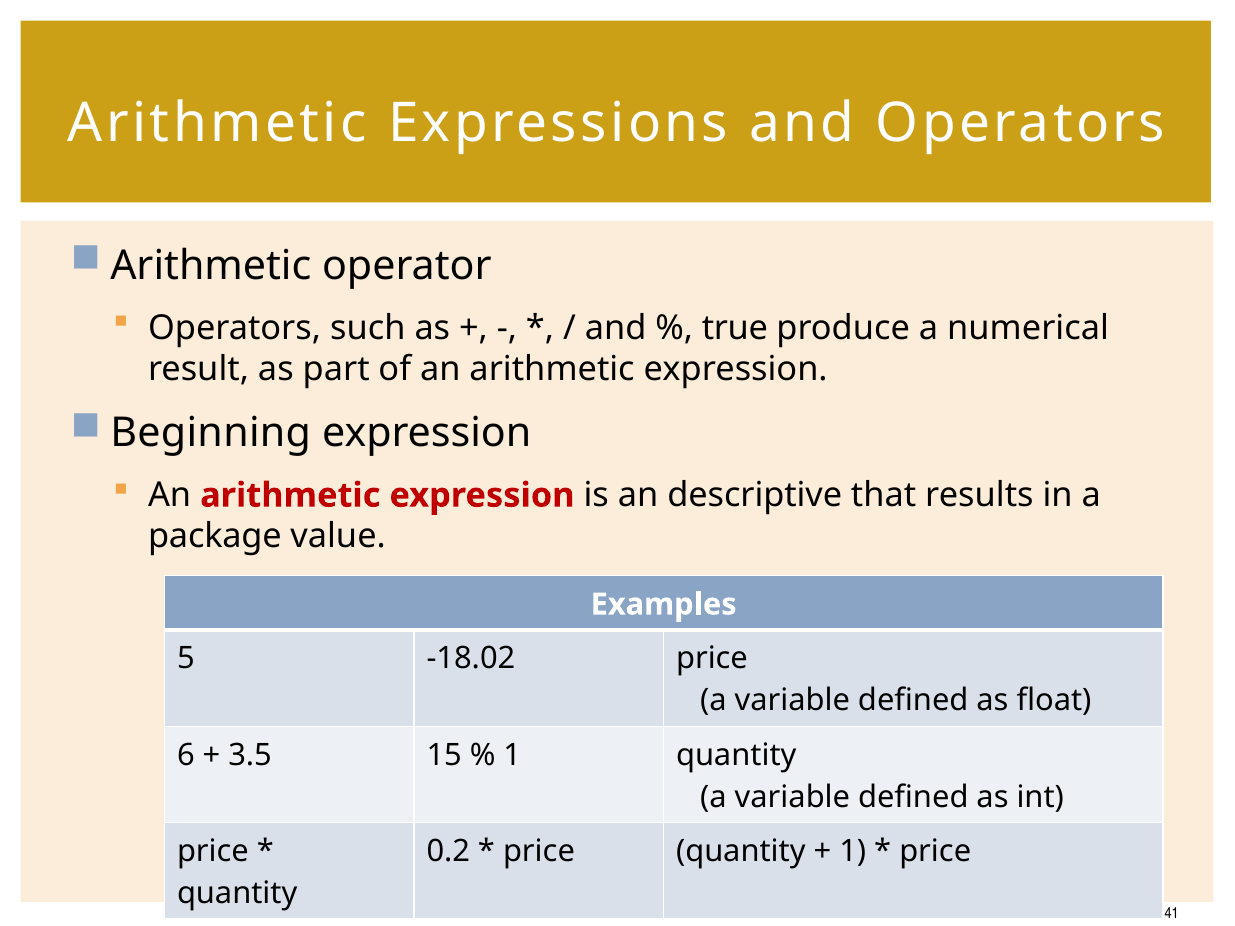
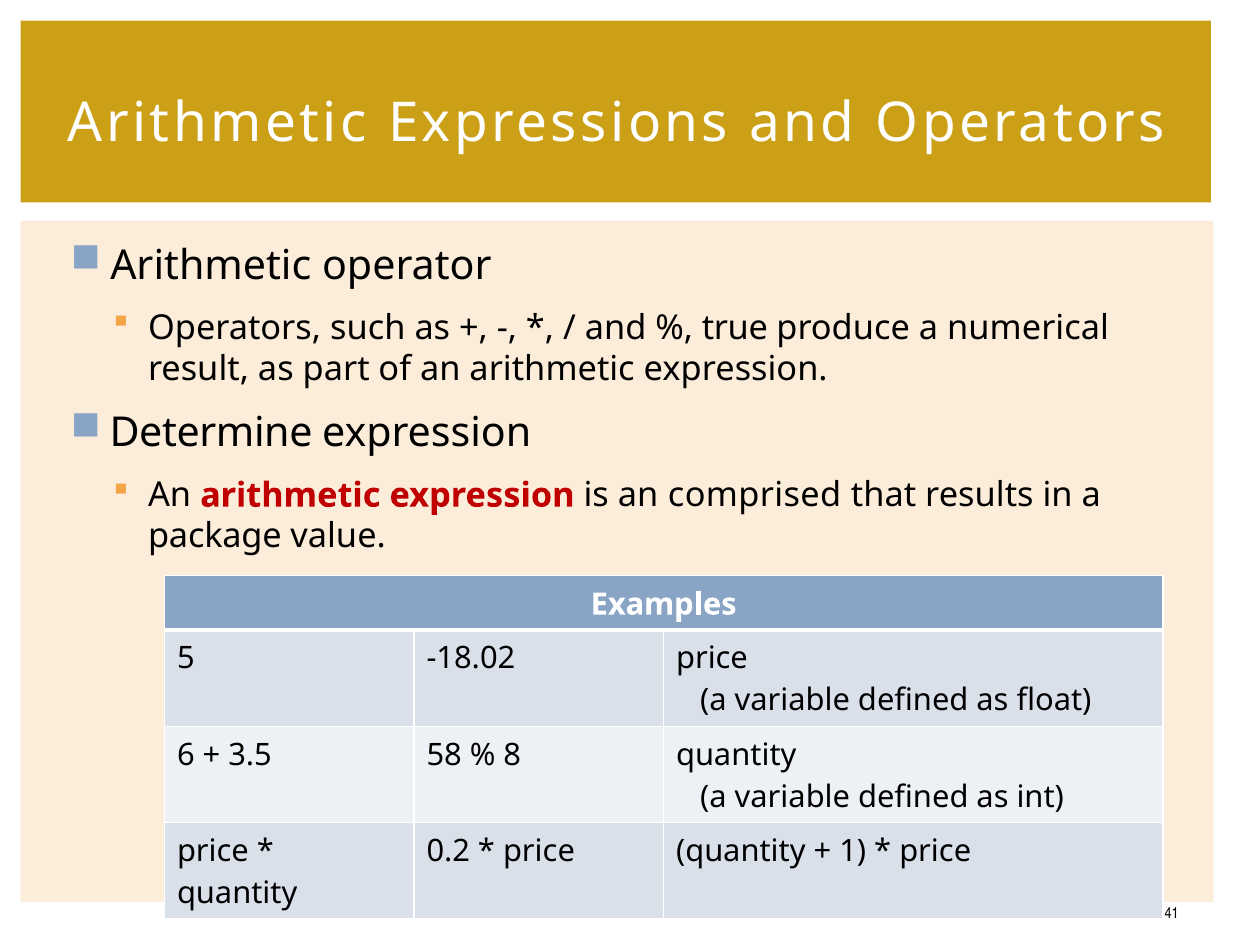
Beginning: Beginning -> Determine (211, 433)
descriptive: descriptive -> comprised (755, 496)
15: 15 -> 58 (444, 755)
1: 1 -> 8 (512, 755)
